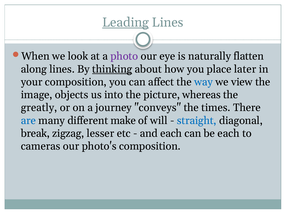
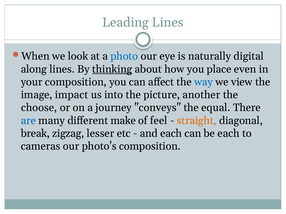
Leading underline: present -> none (126, 23)
photo colour: purple -> blue (124, 56)
flatten: flatten -> digital (249, 56)
later: later -> even (245, 69)
objects: objects -> impact (72, 95)
whereas: whereas -> another (201, 95)
greatly: greatly -> choose (39, 108)
times: times -> equal (216, 108)
will: will -> feel (159, 121)
straight colour: blue -> orange (197, 121)
